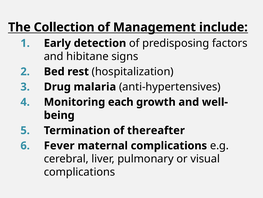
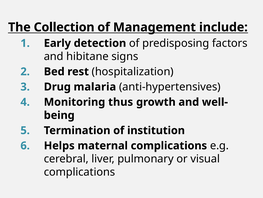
each: each -> thus (121, 102)
thereafter: thereafter -> institution (156, 130)
Fever: Fever -> Helps (59, 145)
